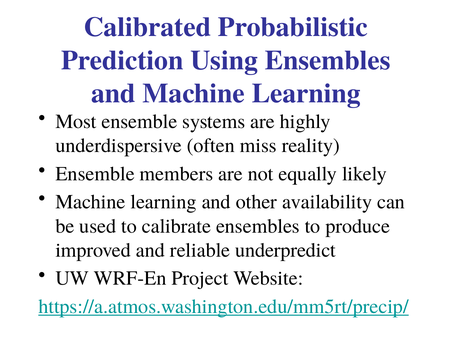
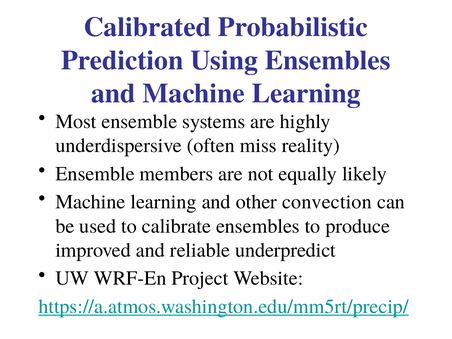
availability: availability -> convection (327, 202)
